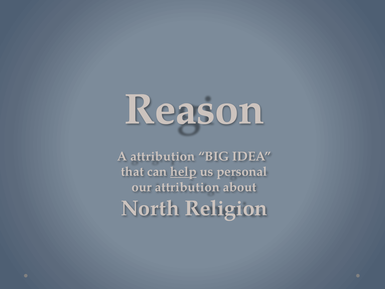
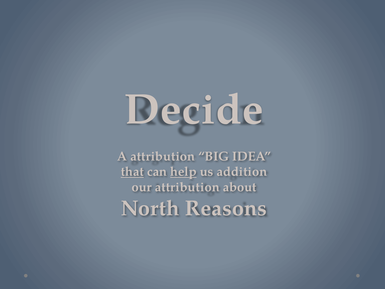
Reason: Reason -> Decide (194, 110)
that underline: none -> present (132, 172)
personal: personal -> addition (242, 172)
Religion: Religion -> Reasons (226, 208)
